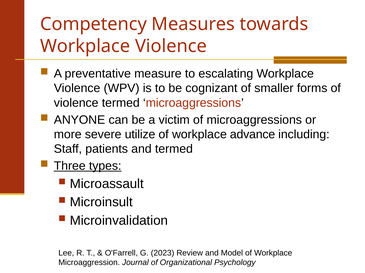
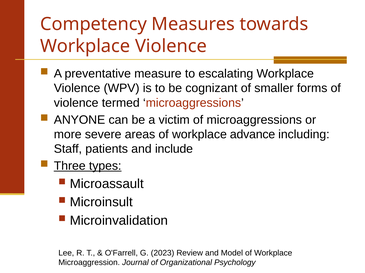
utilize: utilize -> areas (140, 135)
and termed: termed -> include (174, 149)
